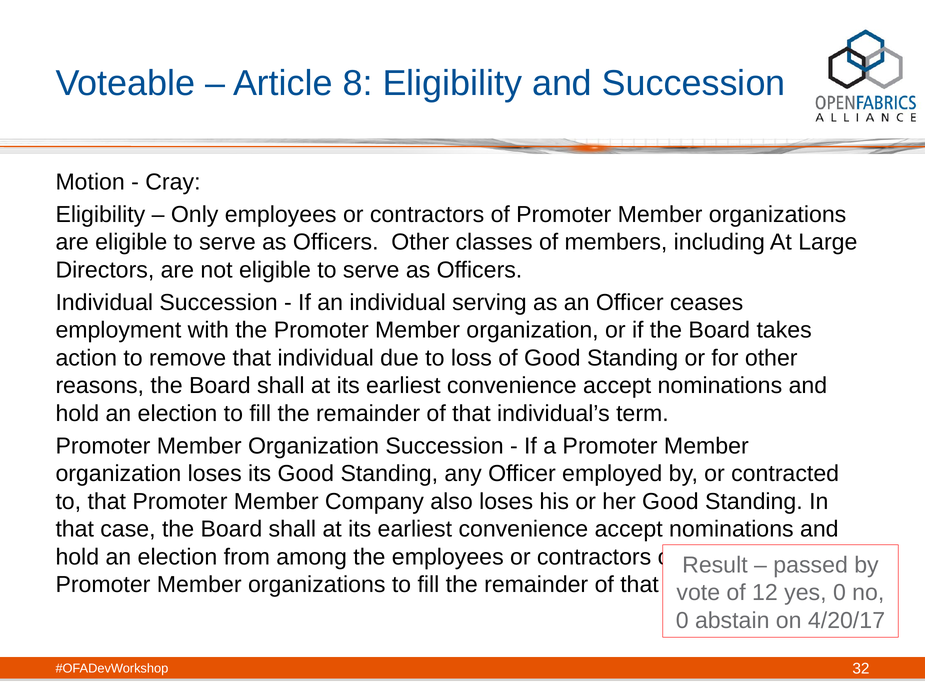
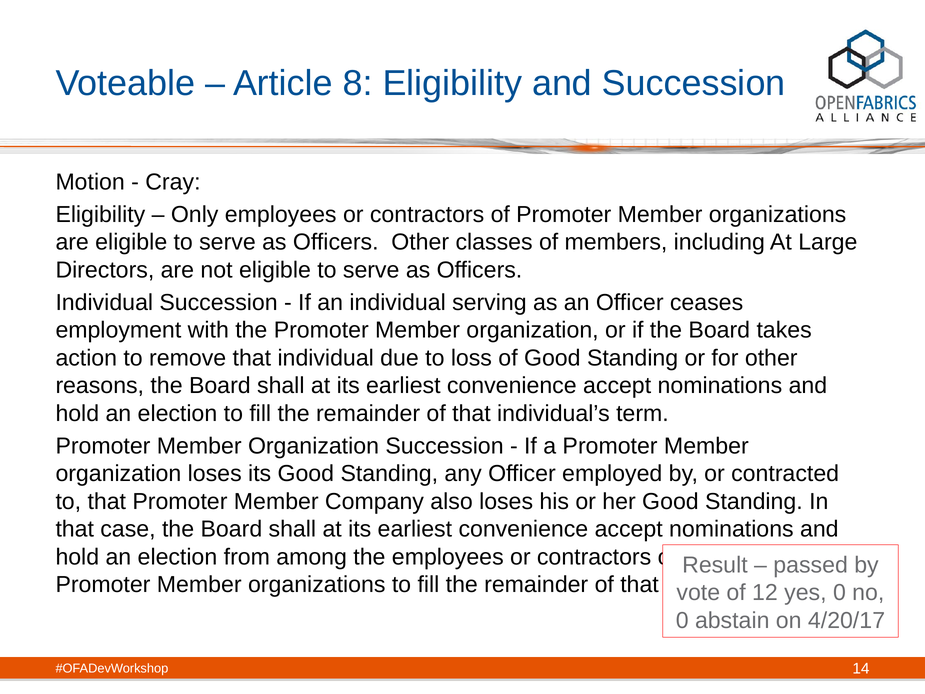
32: 32 -> 14 (861, 669)
